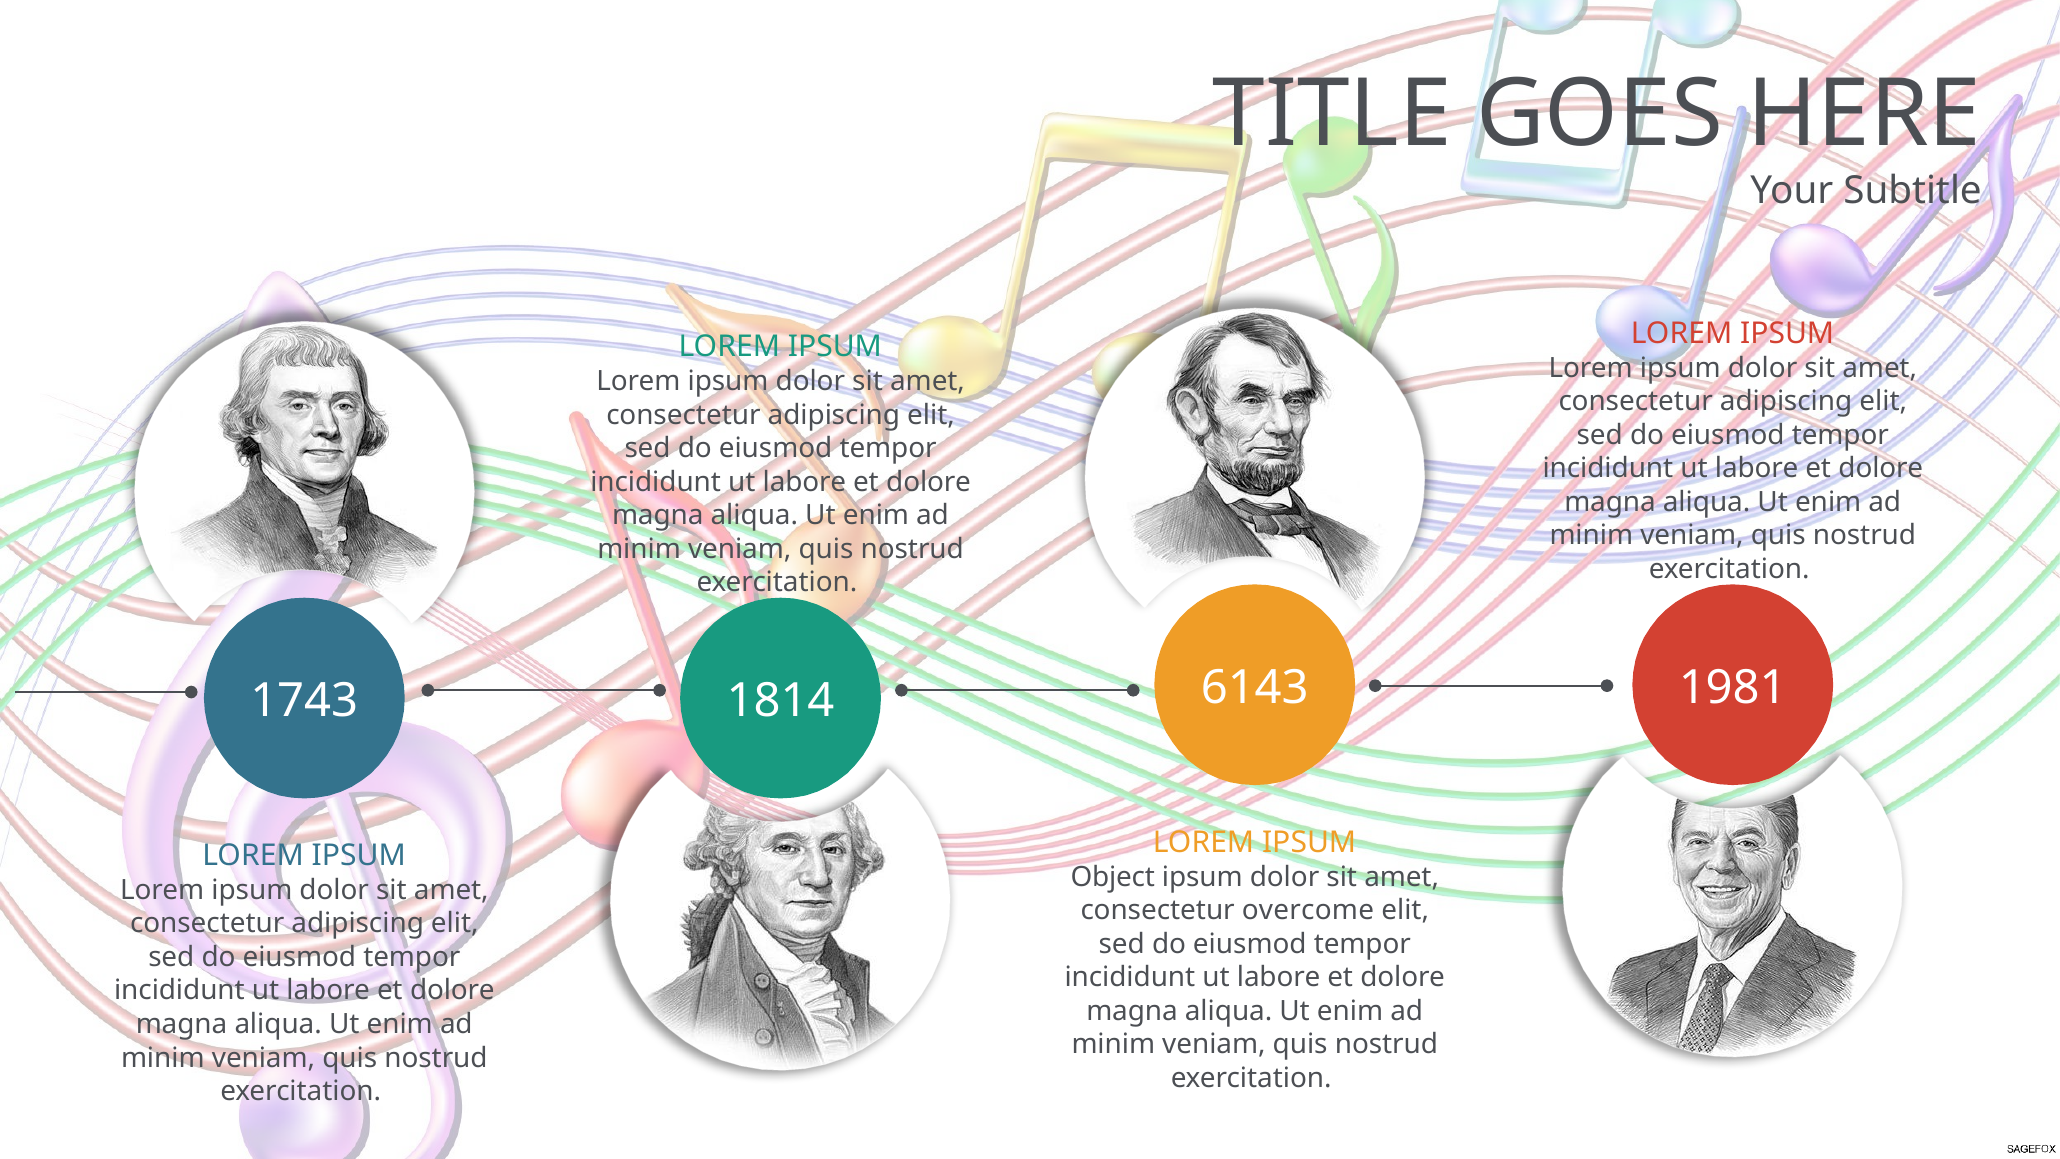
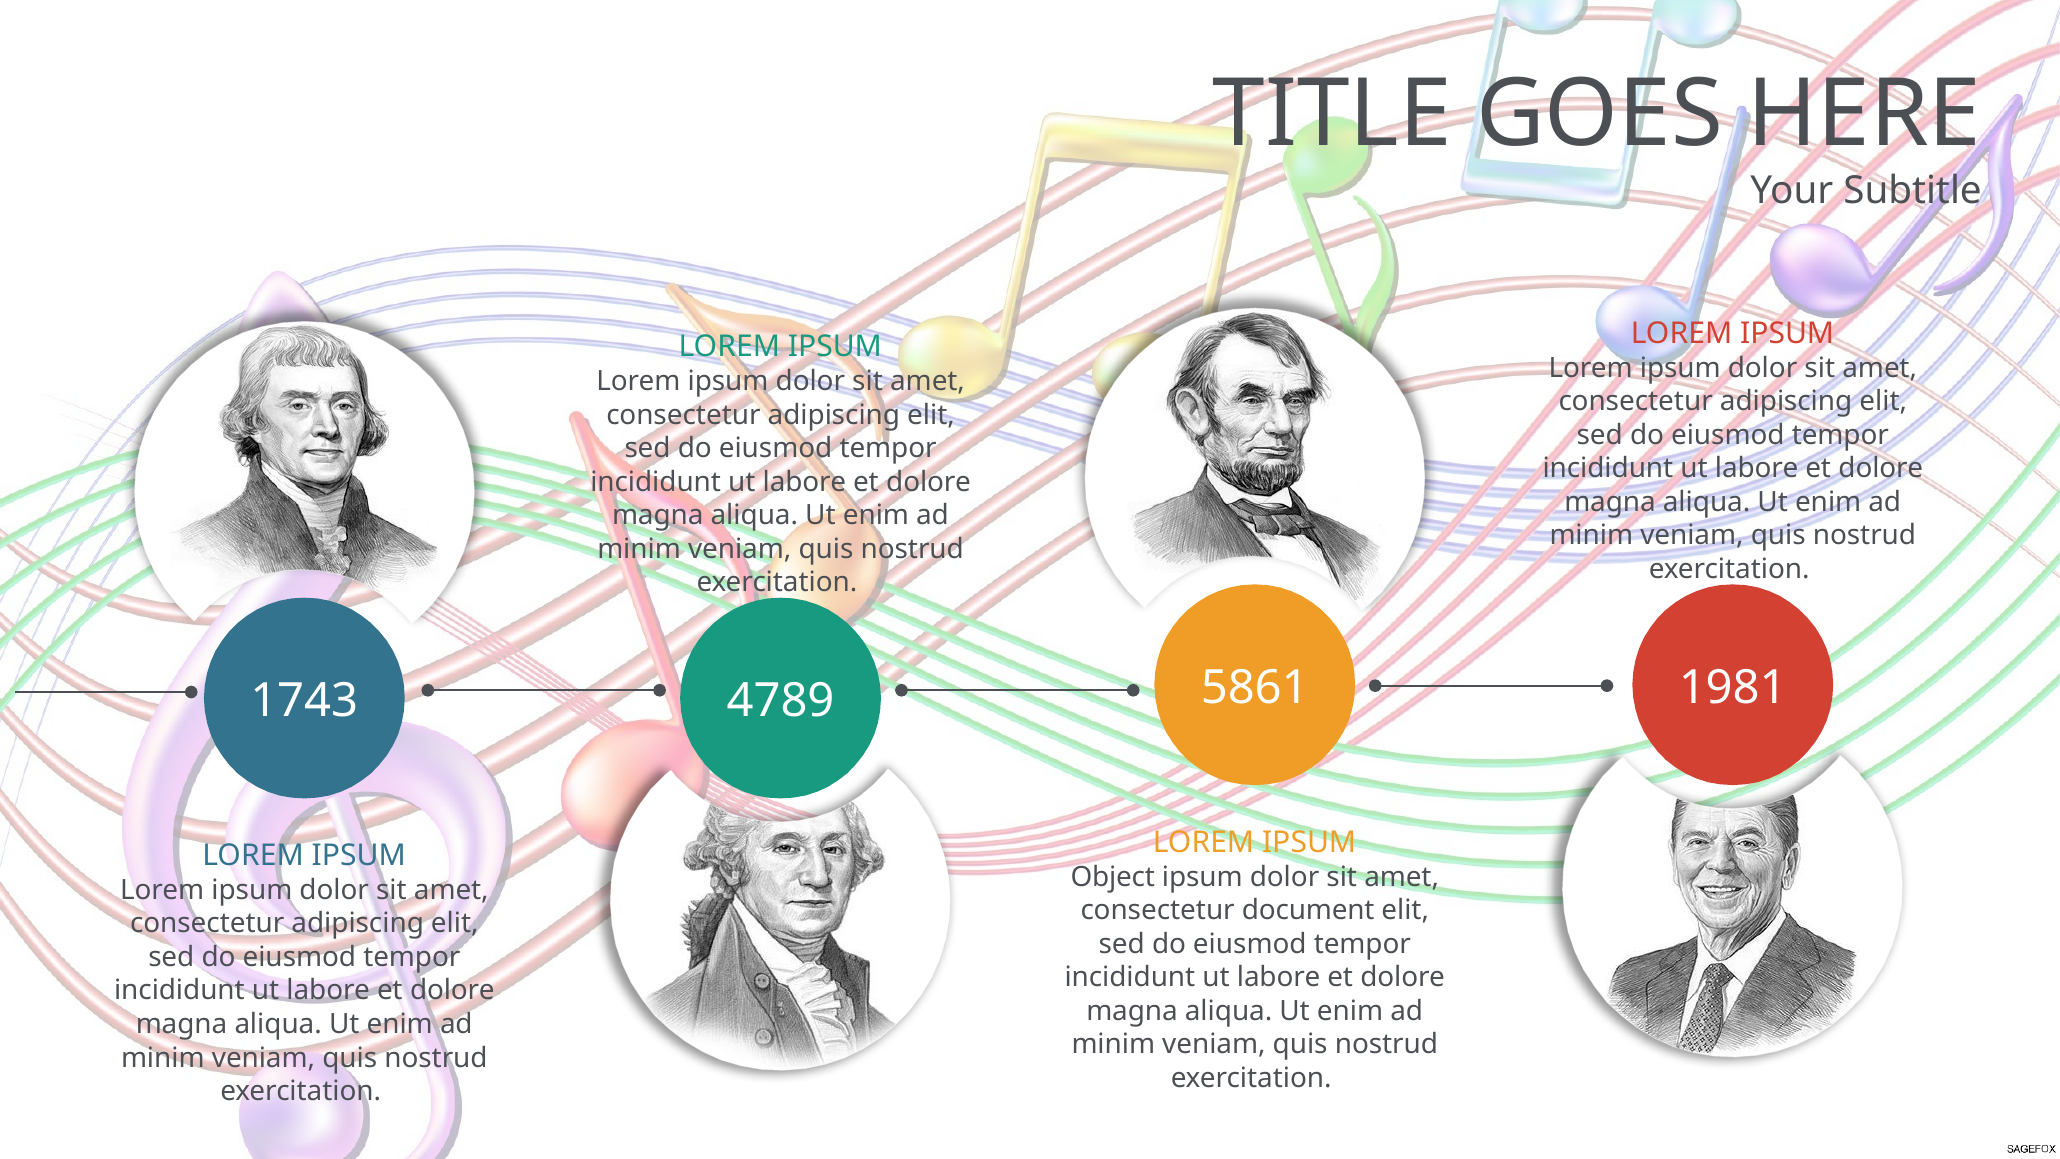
6143: 6143 -> 5861 (1255, 688)
1814: 1814 -> 4789 (781, 701)
overcome: overcome -> document (1308, 910)
